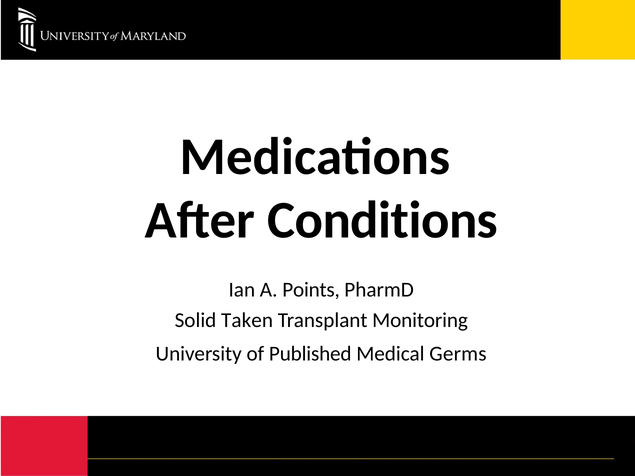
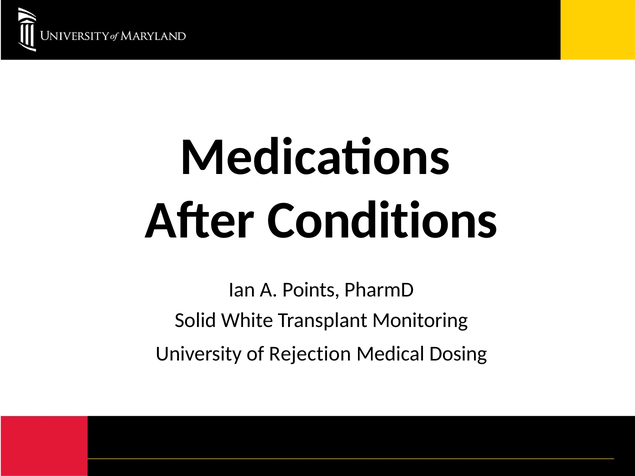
Taken: Taken -> White (247, 320)
Published: Published -> Rejection (310, 354)
Germs: Germs -> Dosing (458, 354)
